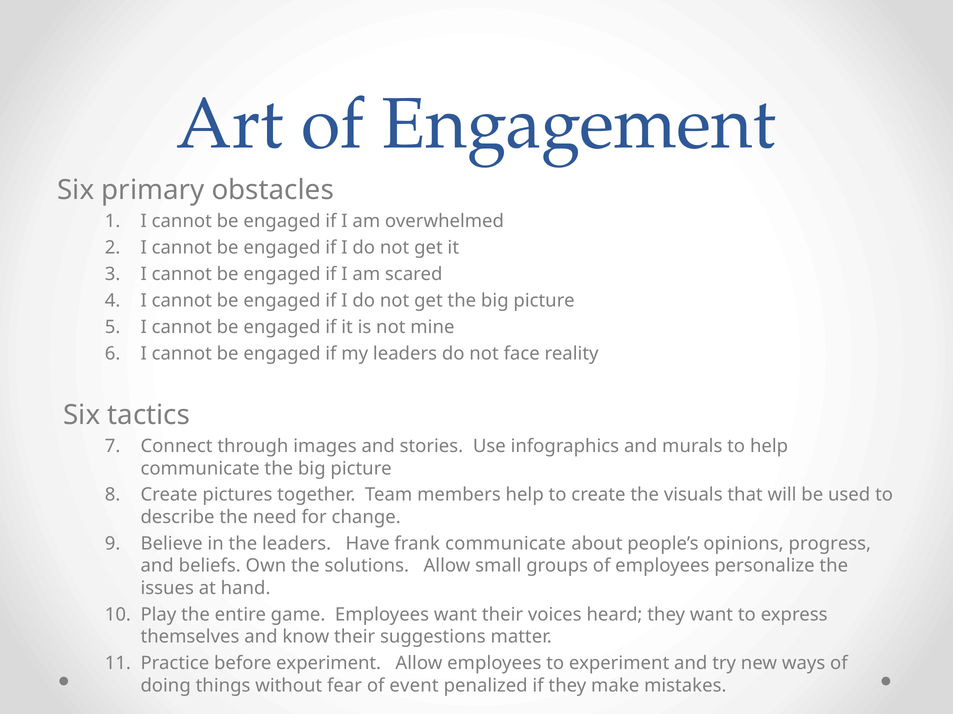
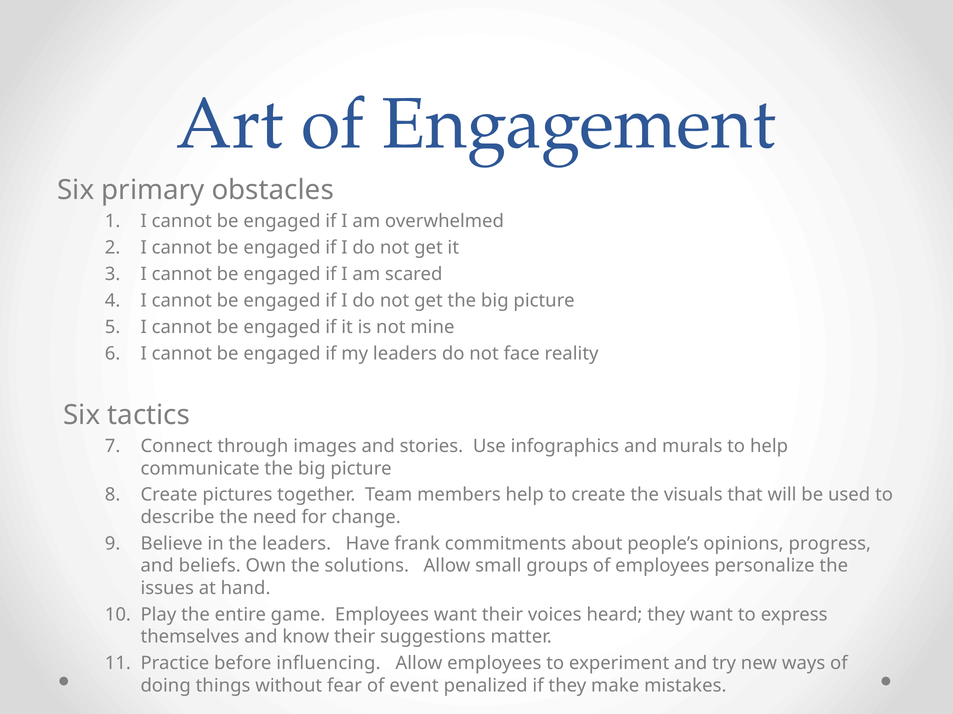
frank communicate: communicate -> commitments (506, 544)
before experiment: experiment -> influencing (328, 664)
